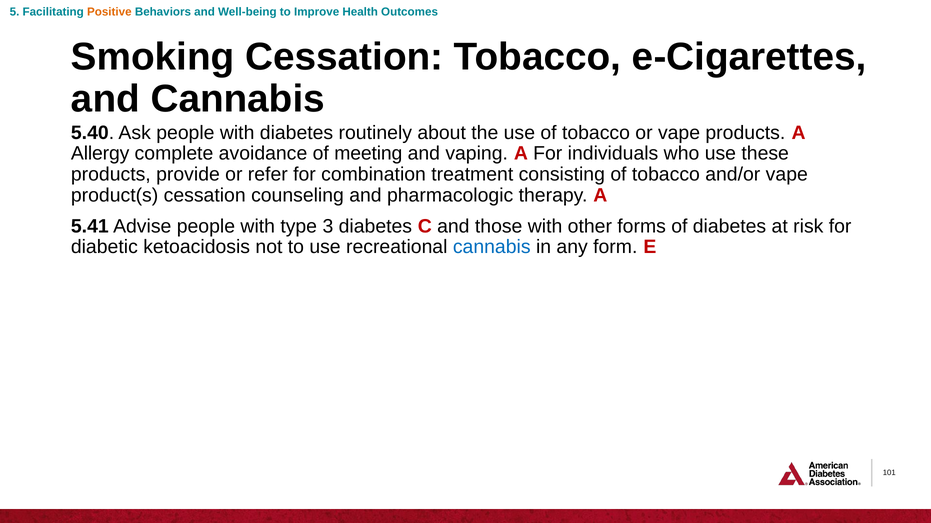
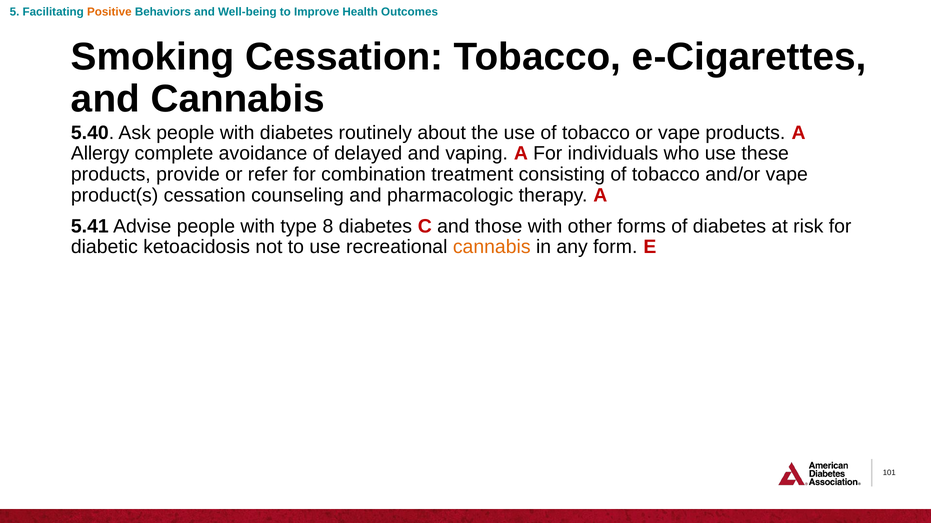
meeting: meeting -> delayed (368, 154)
3: 3 -> 8 (328, 226)
cannabis colour: blue -> orange (492, 247)
